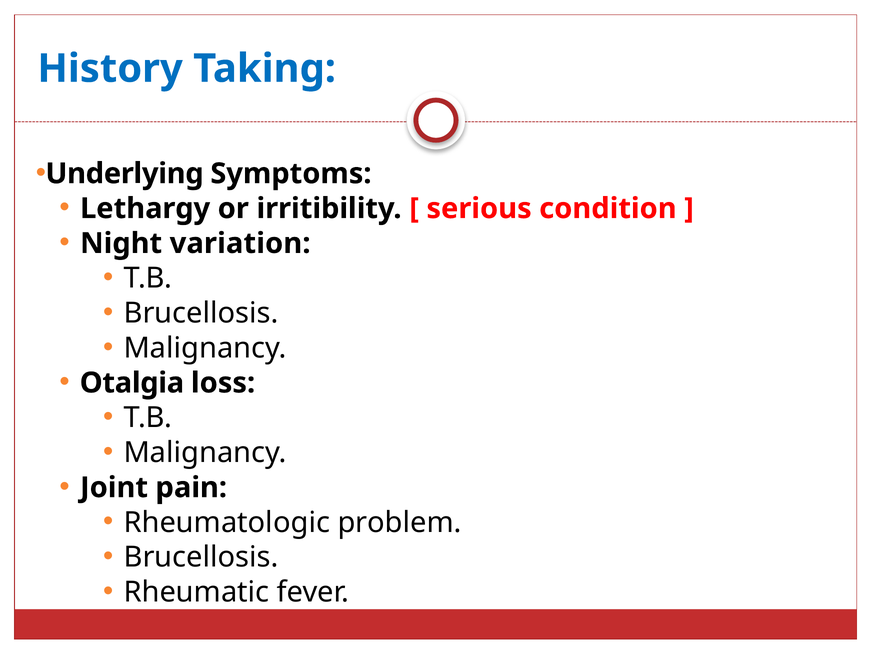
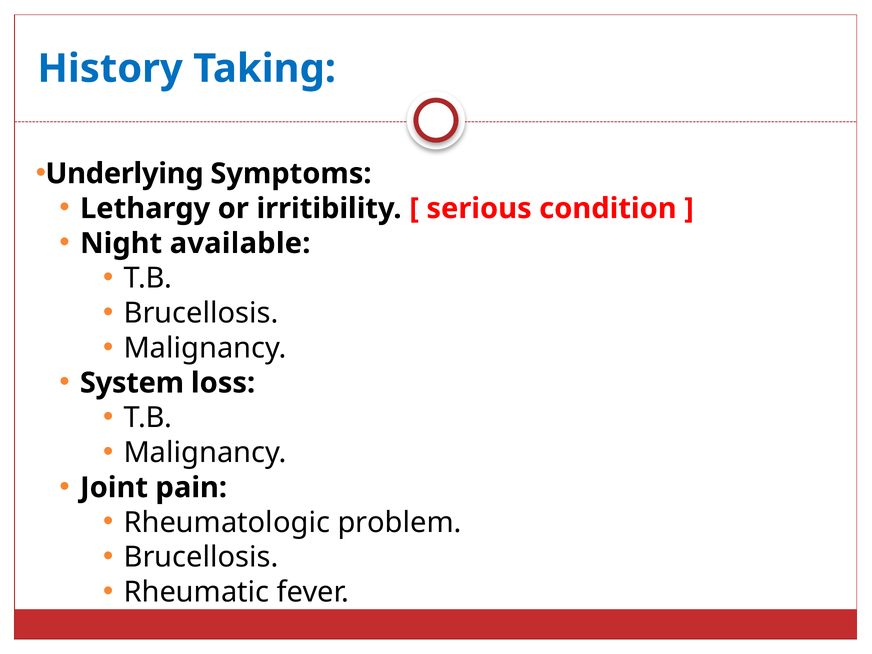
variation: variation -> available (240, 243)
Otalgia: Otalgia -> System (132, 383)
